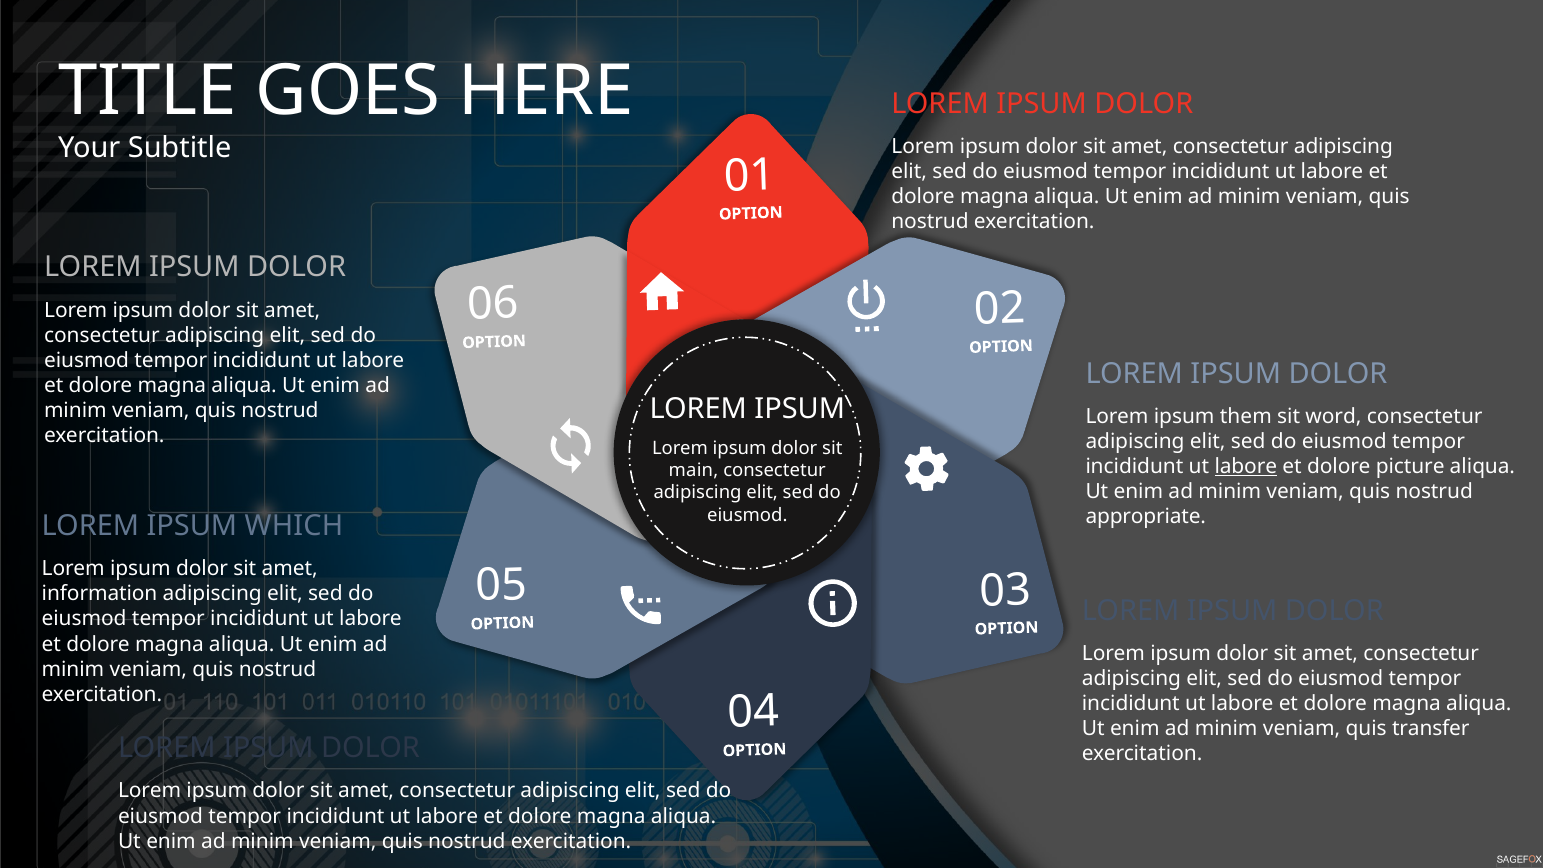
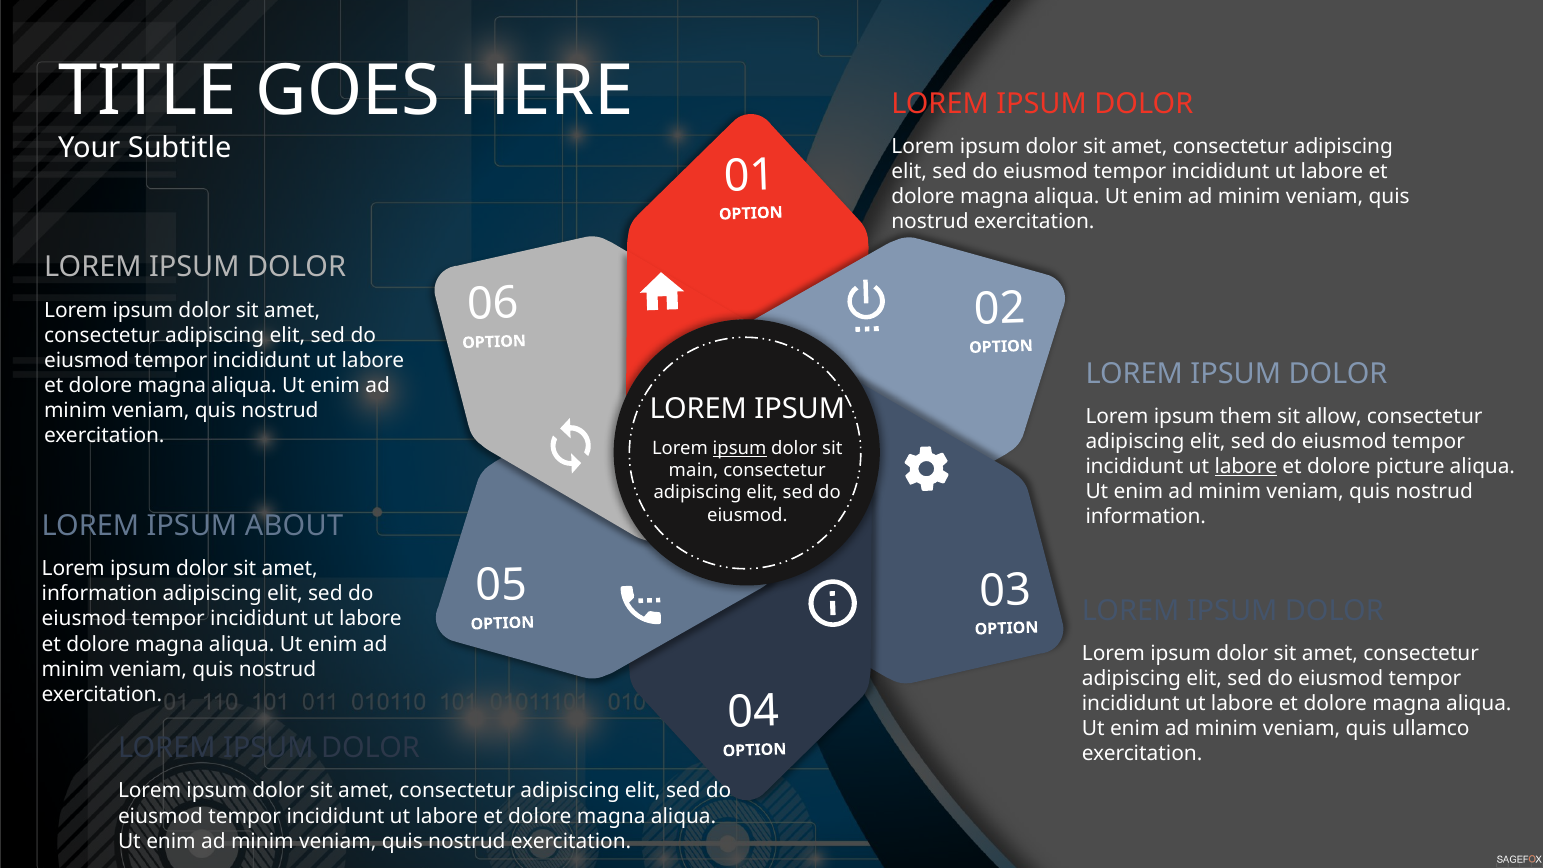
word: word -> allow (1334, 416)
ipsum underline: none -> present (740, 448)
appropriate: appropriate -> information (1146, 517)
WHICH: WHICH -> ABOUT (294, 526)
transfer: transfer -> ullamco (1431, 729)
